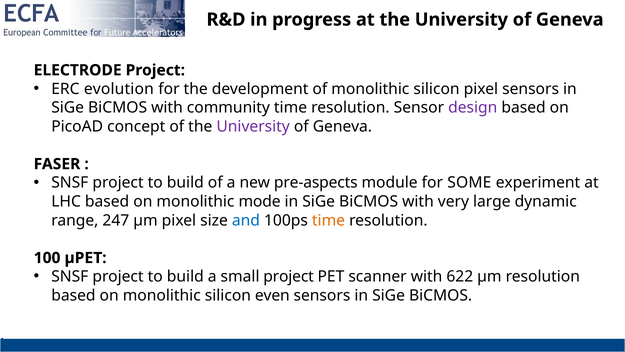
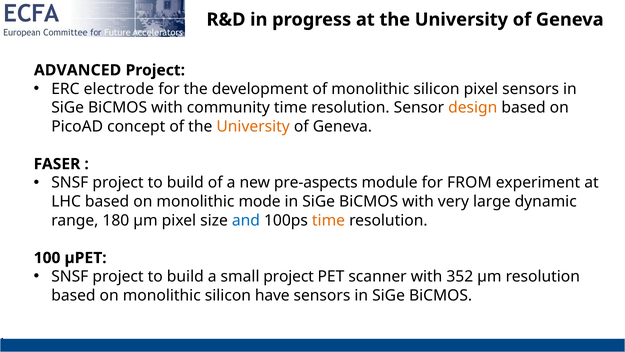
ELECTRODE: ELECTRODE -> ADVANCED (78, 70)
evolution: evolution -> electrode (119, 89)
design colour: purple -> orange (473, 108)
University colour: purple -> orange (253, 126)
SOME: SOME -> FROM (469, 183)
247: 247 -> 180 (116, 220)
622: 622 -> 352 (460, 276)
even: even -> have (272, 295)
